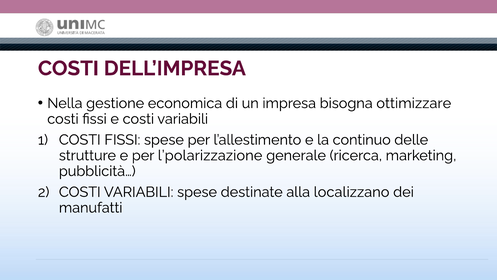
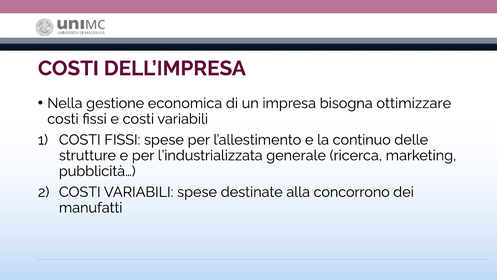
l’polarizzazione: l’polarizzazione -> l’industrializzata (210, 155)
localizzano: localizzano -> concorrono (352, 192)
